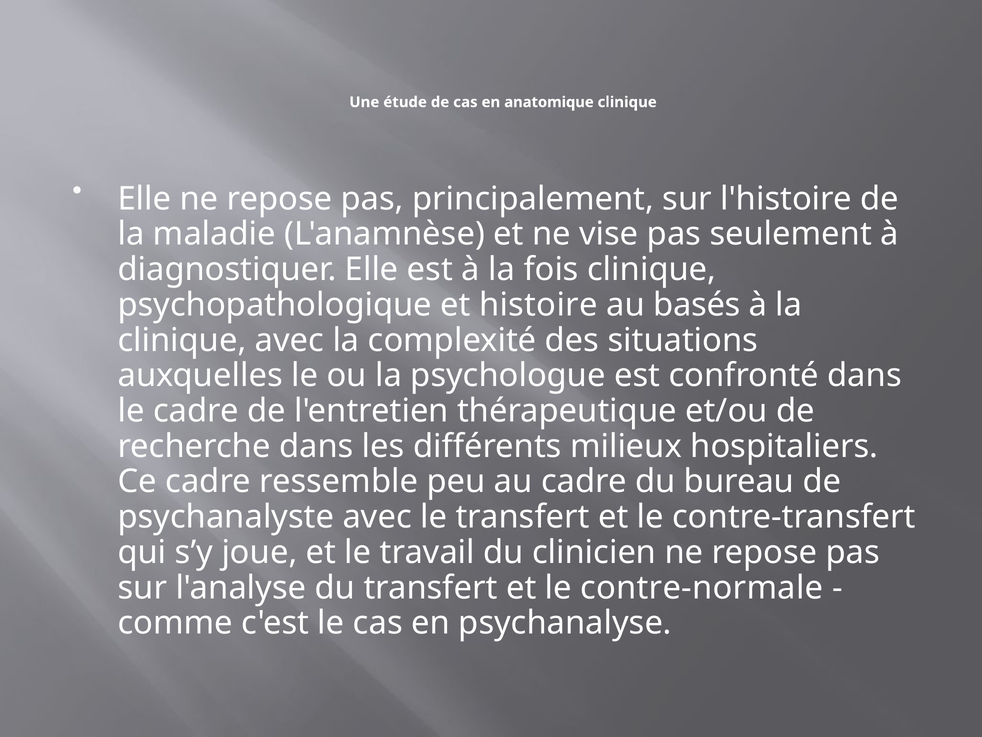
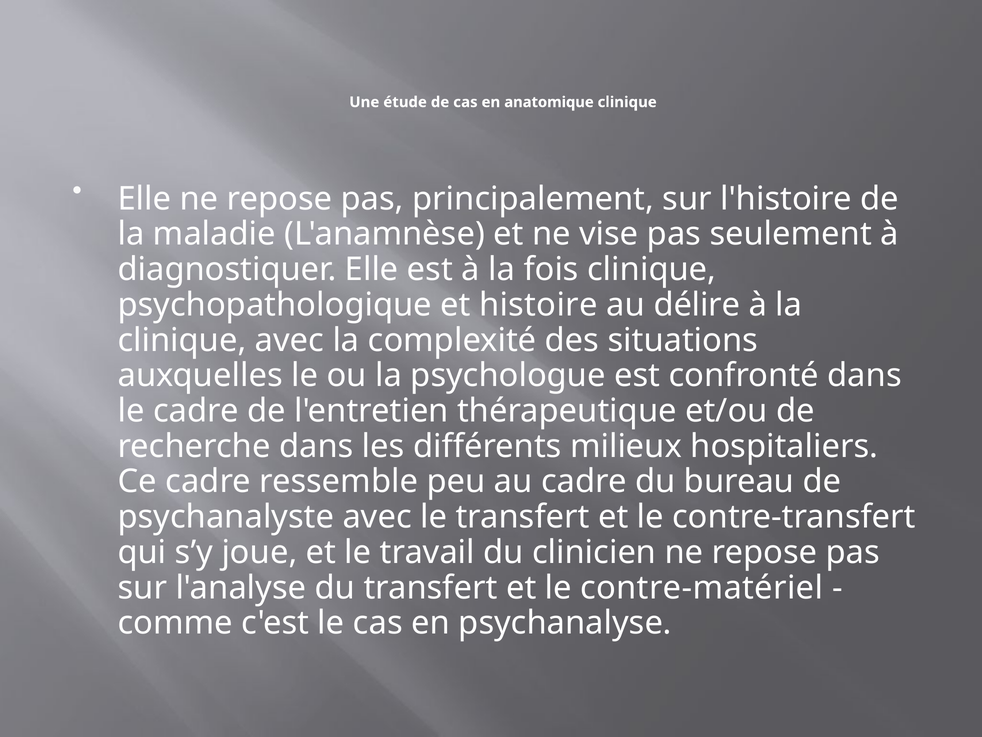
basés: basés -> délire (697, 305)
contre-normale: contre-normale -> contre-matériel (702, 587)
